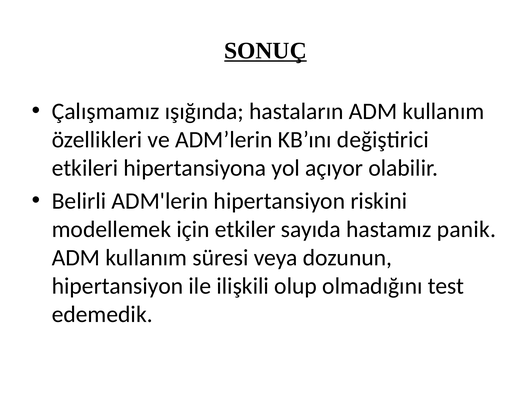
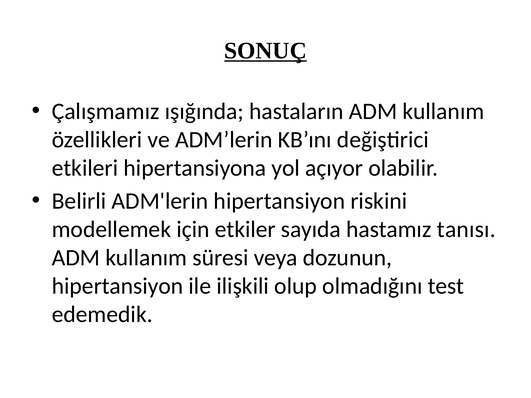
panik: panik -> tanısı (466, 230)
